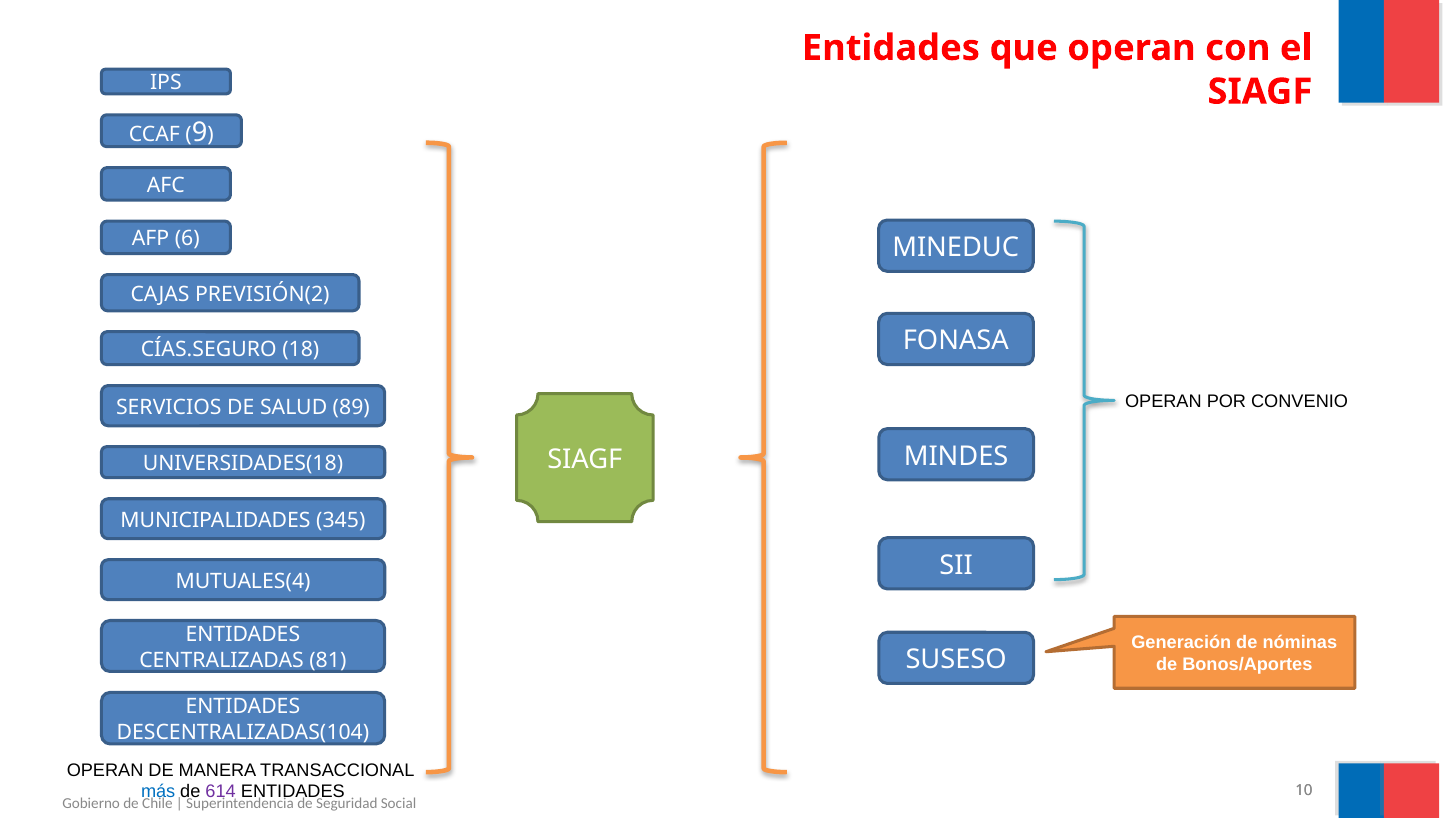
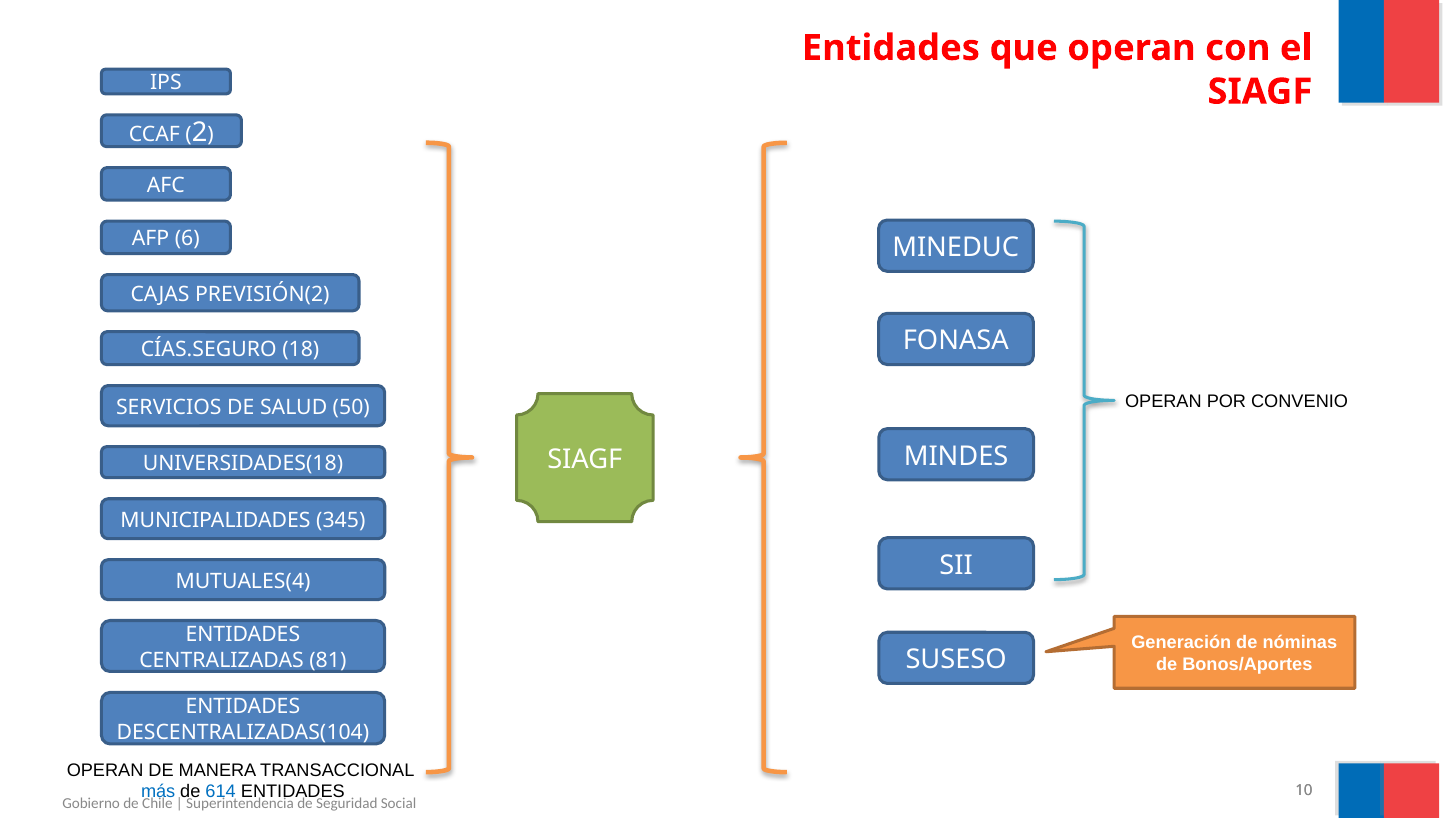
9: 9 -> 2 (200, 133)
89: 89 -> 50 (351, 407)
614 colour: purple -> blue (221, 792)
